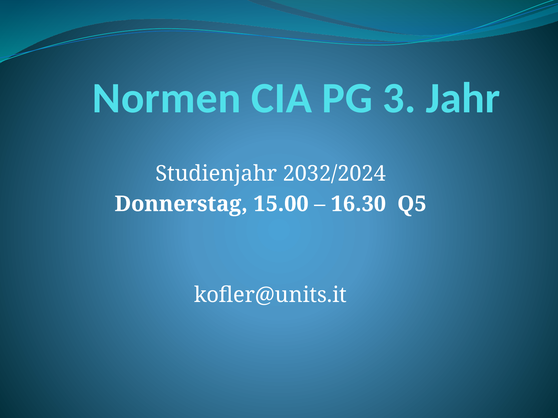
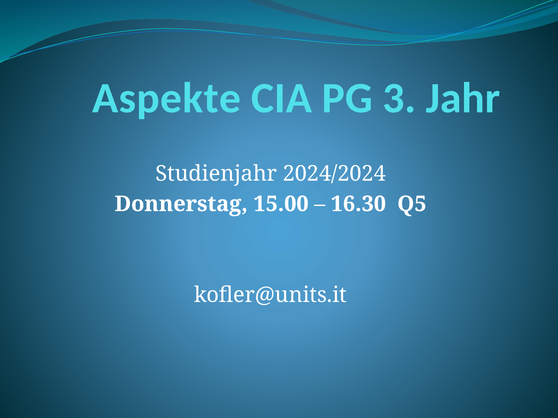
Normen: Normen -> Aspekte (167, 98)
2032/2024: 2032/2024 -> 2024/2024 (334, 174)
